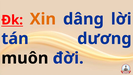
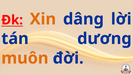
muôn colour: black -> orange (25, 58)
